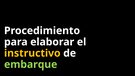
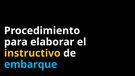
embarque colour: light green -> light blue (31, 64)
